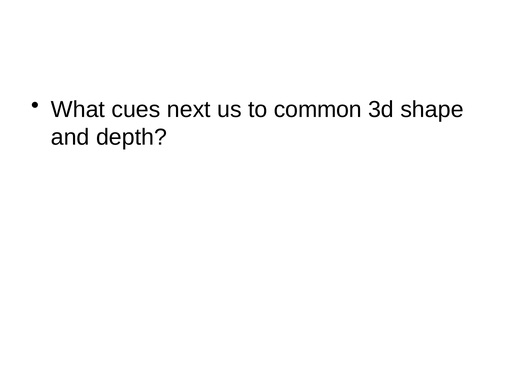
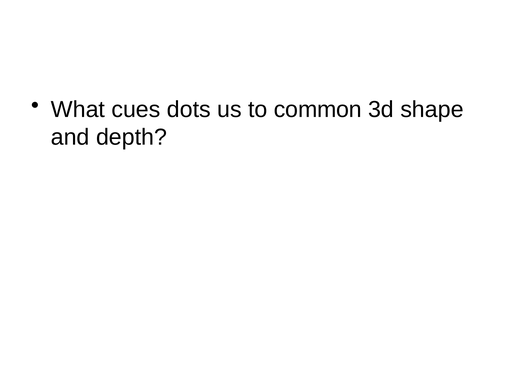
next: next -> dots (189, 110)
